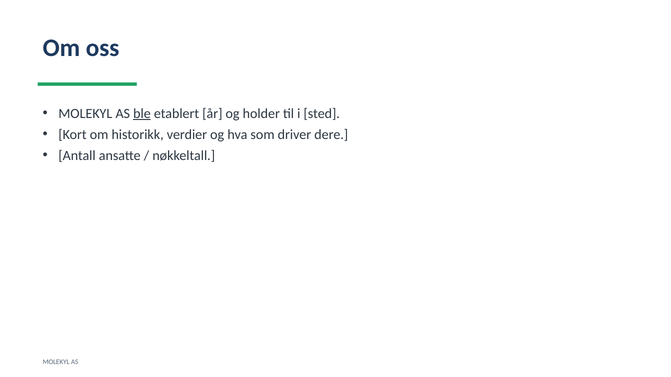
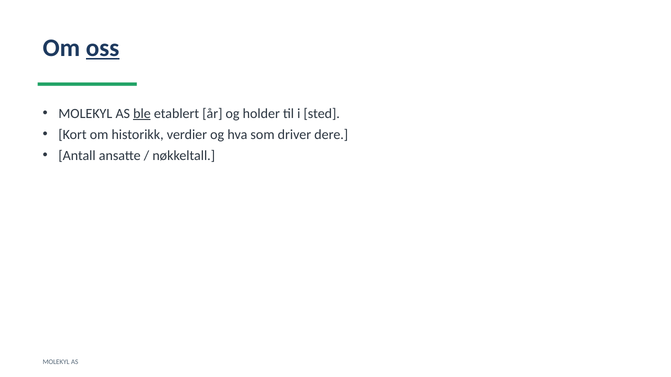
oss underline: none -> present (103, 48)
